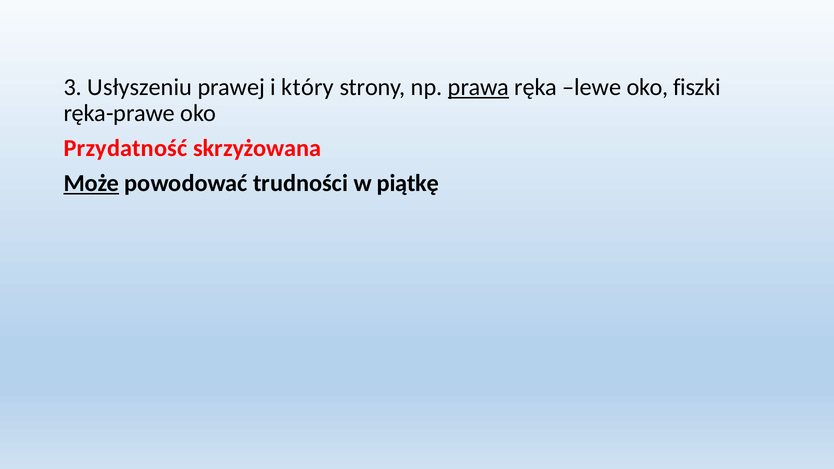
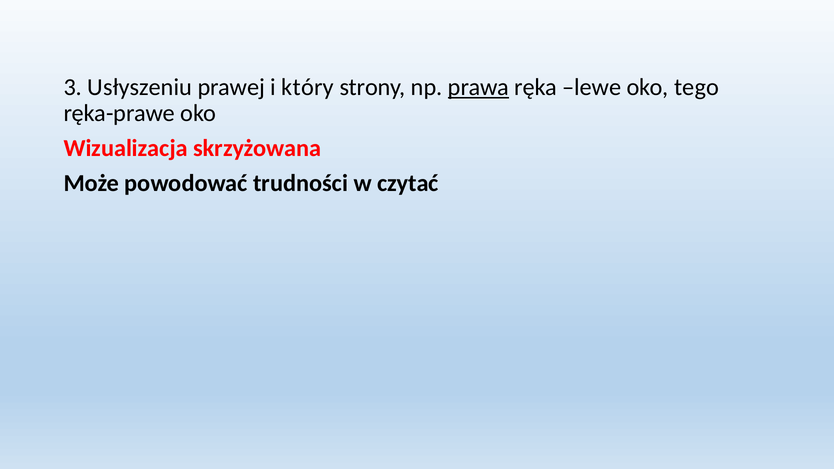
fiszki: fiszki -> tego (697, 87)
Przydatność: Przydatność -> Wizualizacja (126, 148)
Może underline: present -> none (91, 183)
piątkę: piątkę -> czytać (408, 183)
